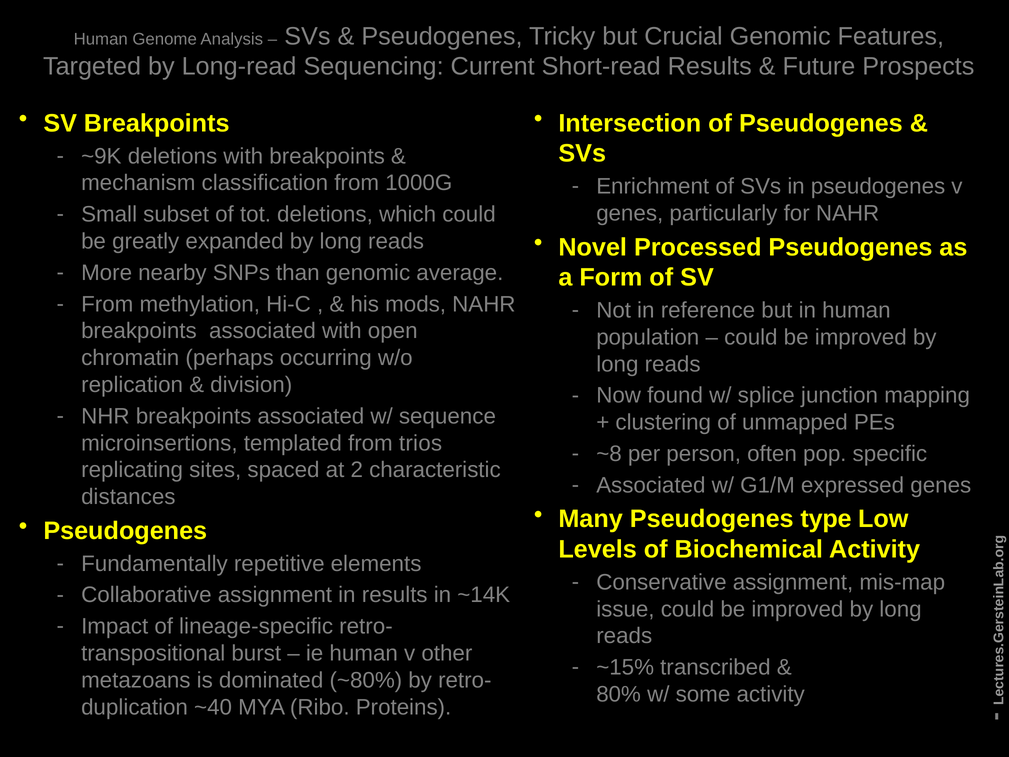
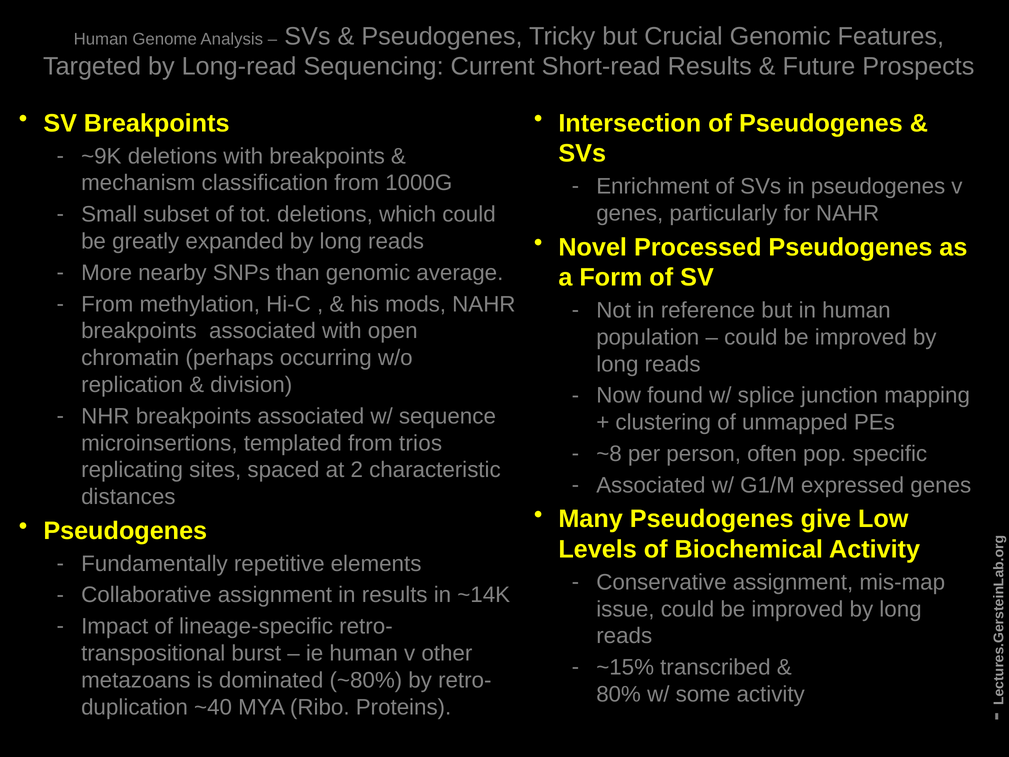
type: type -> give (826, 519)
